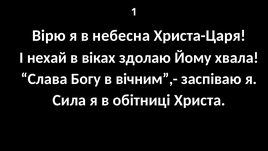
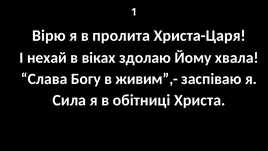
небесна: небесна -> пролита (121, 36)
вічним”,-: вічним”,- -> живим”,- (147, 79)
